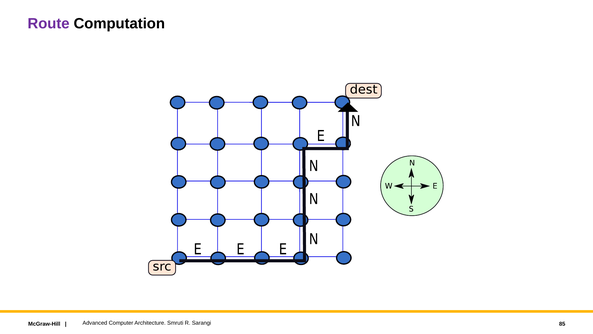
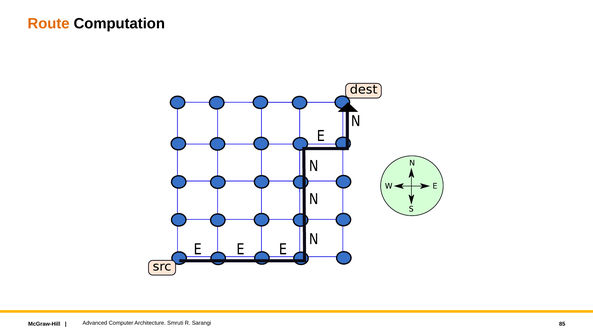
Route colour: purple -> orange (49, 23)
